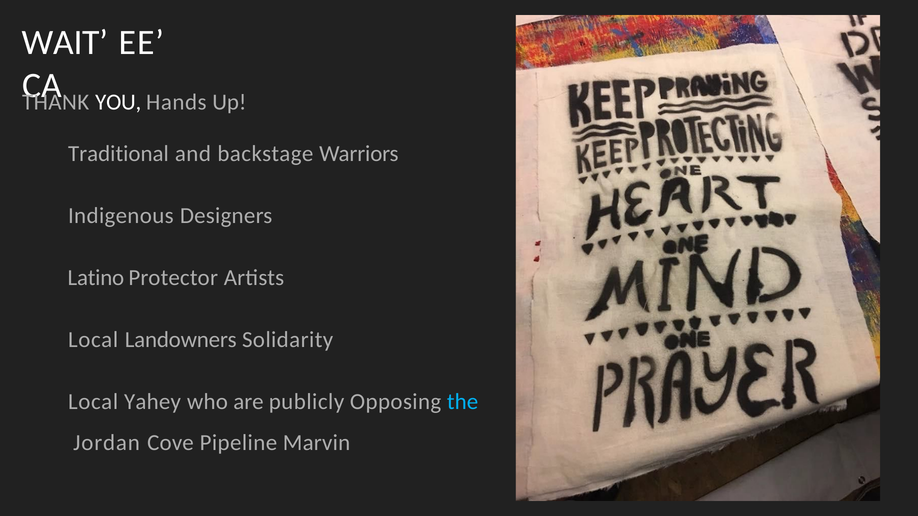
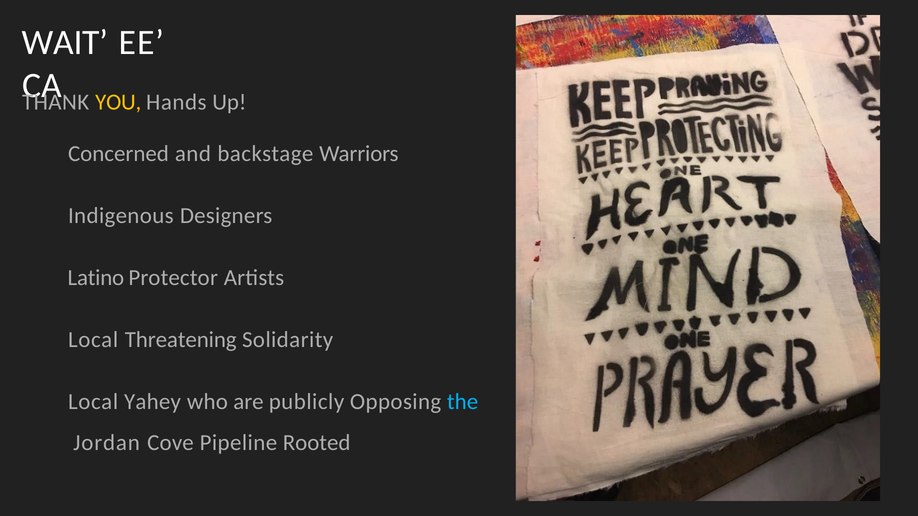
YOU colour: white -> yellow (118, 102)
Traditional: Traditional -> Concerned (118, 154)
Landowners: Landowners -> Threatening (181, 340)
Marvin: Marvin -> Rooted (317, 443)
